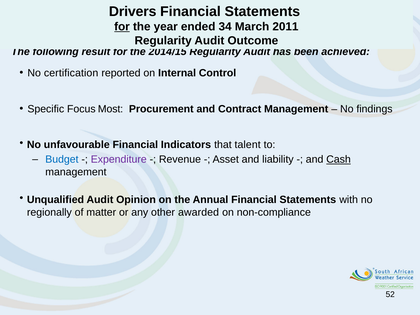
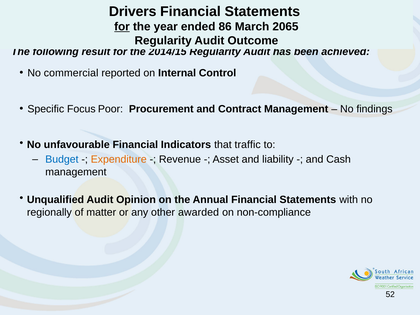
34: 34 -> 86 (225, 27)
2011: 2011 -> 2065 (285, 27)
certification: certification -> commercial (71, 73)
Most: Most -> Poor (110, 109)
talent: talent -> traffic (248, 145)
Expenditure colour: purple -> orange (119, 159)
Cash underline: present -> none (339, 159)
